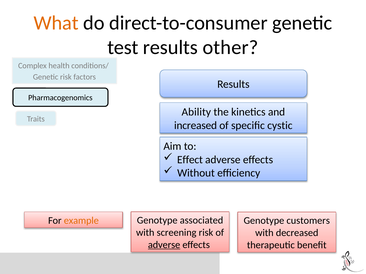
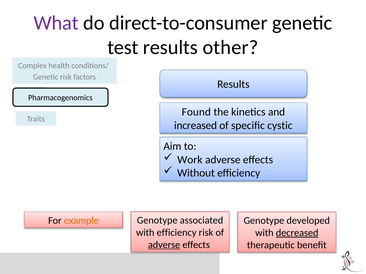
What colour: orange -> purple (56, 23)
Ability: Ability -> Found (196, 112)
Effect: Effect -> Work (190, 160)
customers: customers -> developed (308, 221)
with screening: screening -> efficiency (177, 233)
decreased underline: none -> present (297, 233)
